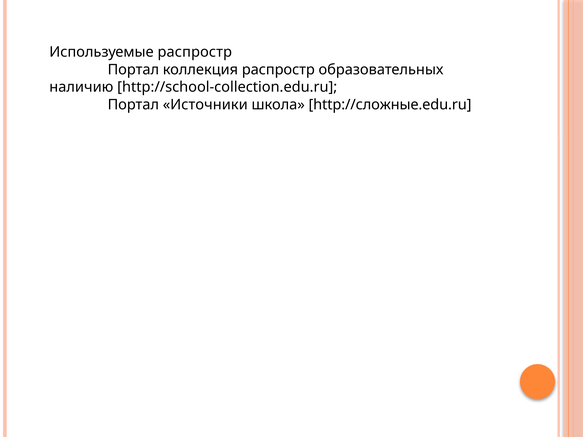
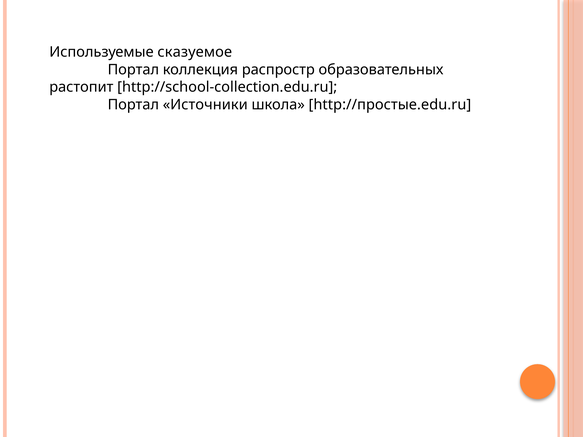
Используемые распростр: распростр -> сказуемое (195, 52)
наличию: наличию -> растопит (81, 87)
http://сложные.edu.ru: http://сложные.edu.ru -> http://простые.edu.ru (390, 105)
